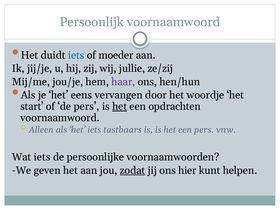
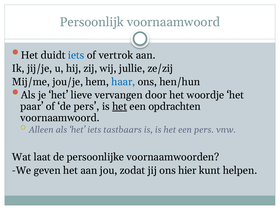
moeder: moeder -> vertrok (116, 55)
haar colour: purple -> blue (123, 82)
eens: eens -> lieve (82, 95)
start: start -> paar (32, 106)
Wat iets: iets -> laat (42, 157)
zodat underline: present -> none (133, 170)
